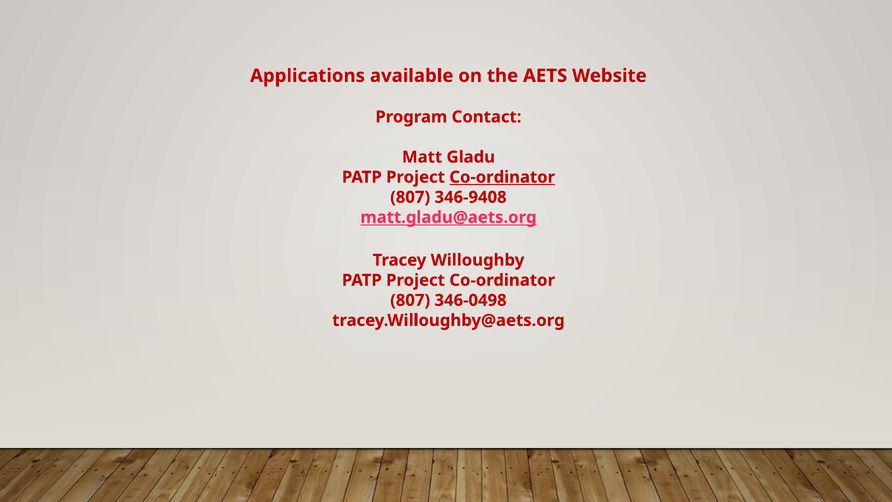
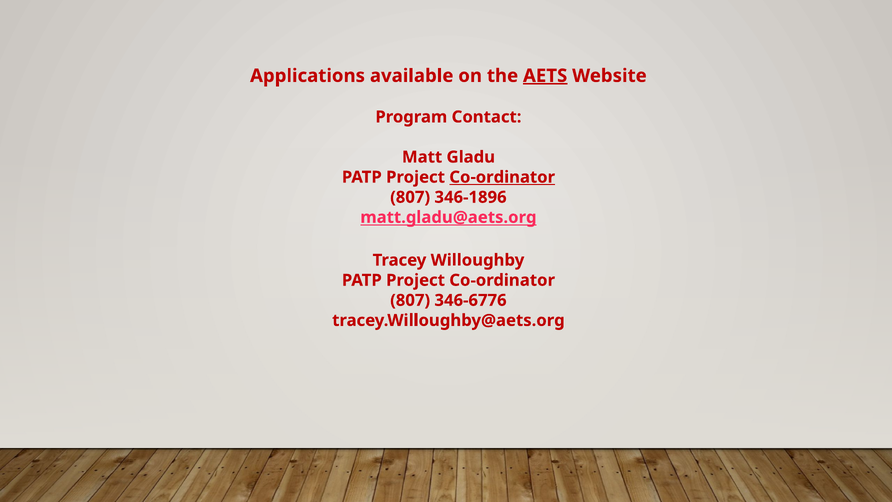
AETS underline: none -> present (545, 76)
346-9408: 346-9408 -> 346-1896 (471, 197)
346-0498: 346-0498 -> 346-6776 (471, 300)
